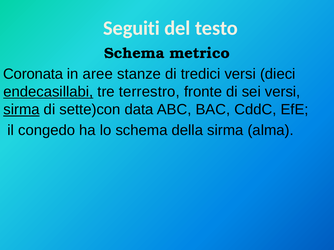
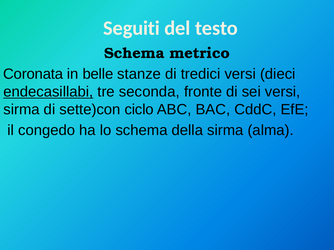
aree: aree -> belle (98, 74)
terrestro: terrestro -> seconda (149, 92)
sirma underline: present -> none (21, 110)
data: data -> ciclo (139, 110)
